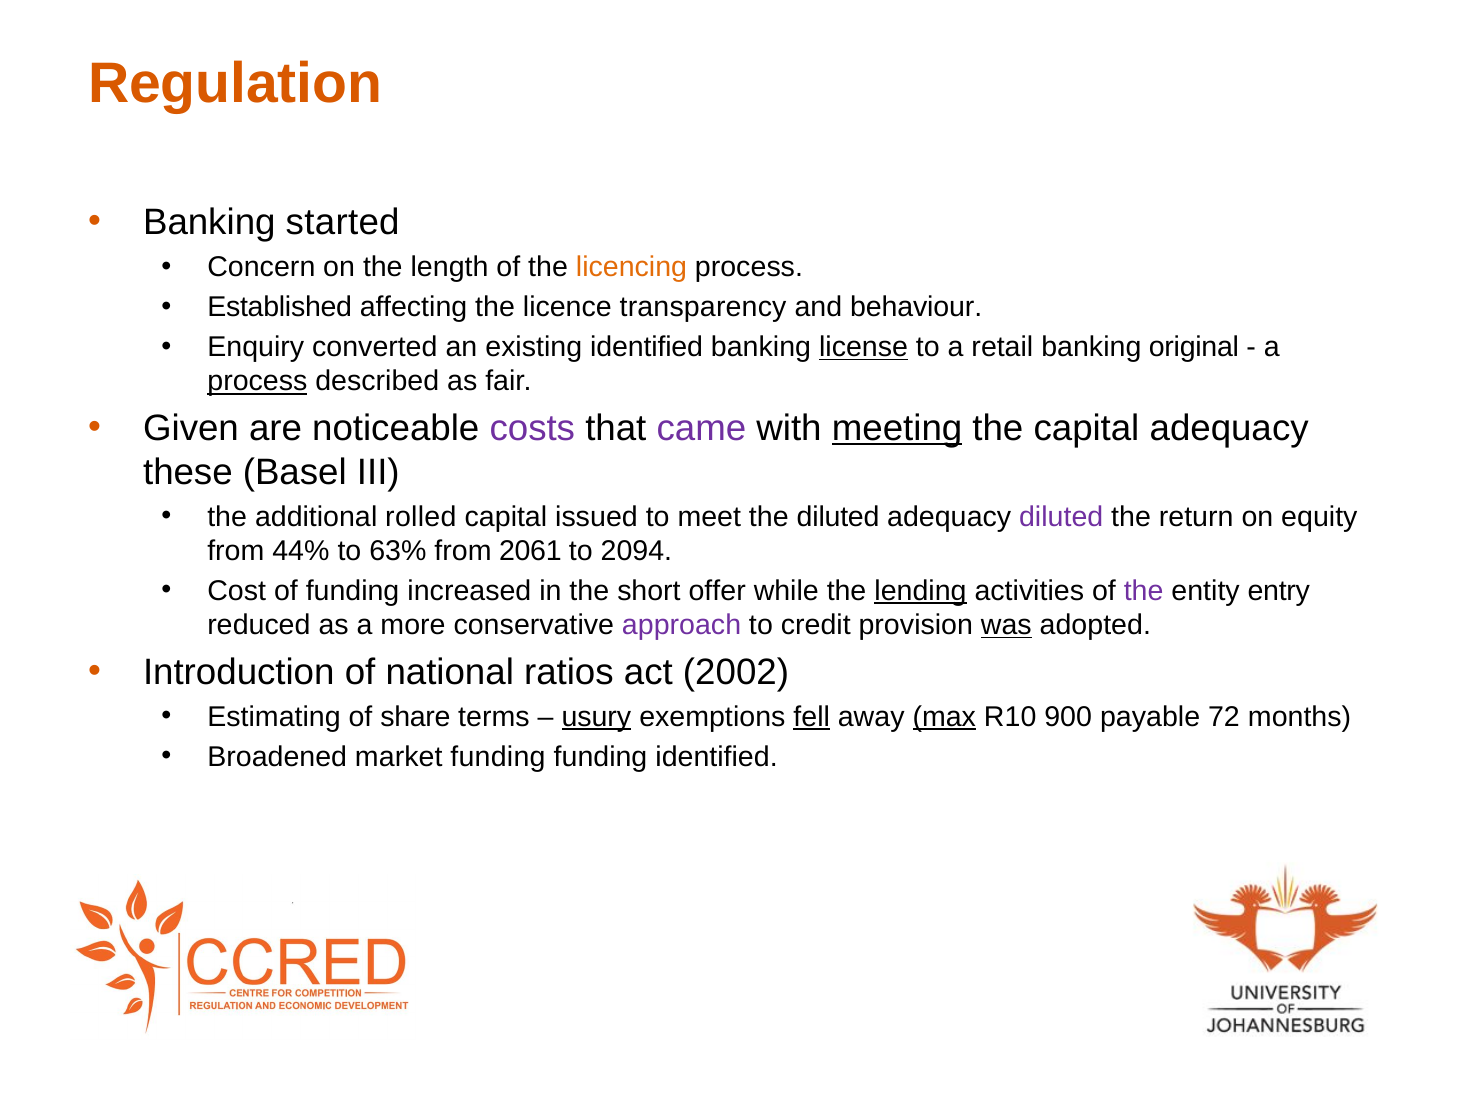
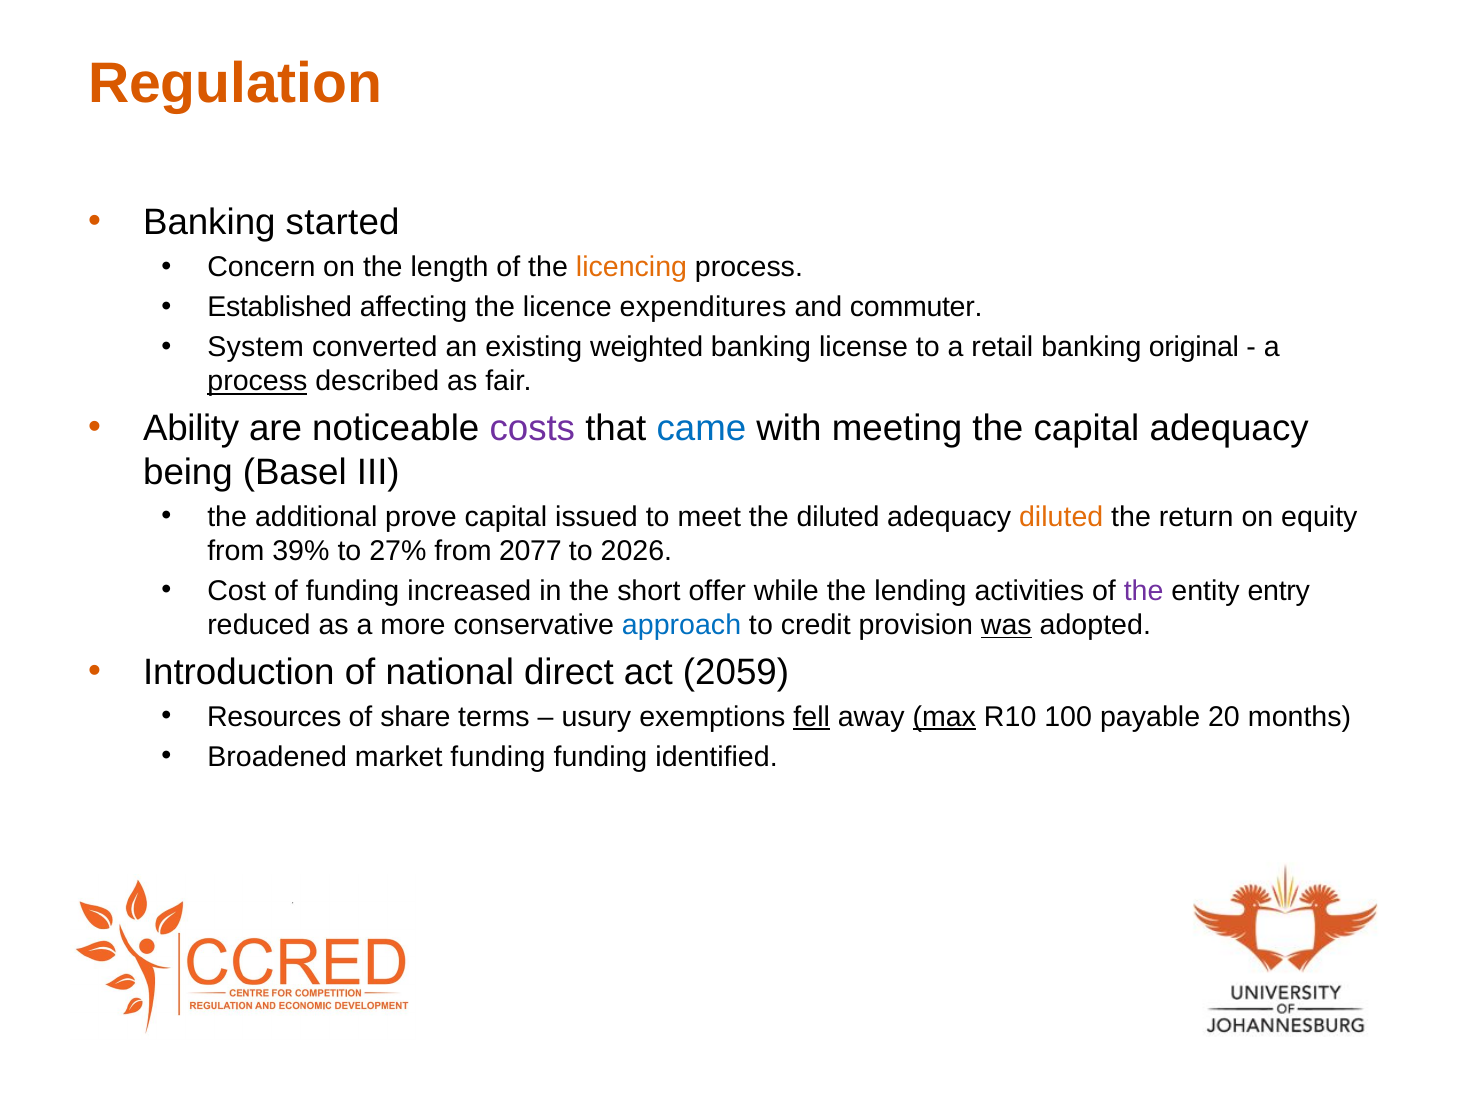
transparency: transparency -> expenditures (703, 307)
behaviour: behaviour -> commuter (916, 307)
Enquiry: Enquiry -> System (256, 347)
existing identified: identified -> weighted (647, 347)
license underline: present -> none (864, 347)
Given: Given -> Ability (191, 428)
came colour: purple -> blue (701, 428)
meeting underline: present -> none (897, 428)
these: these -> being (188, 473)
rolled: rolled -> prove (421, 517)
diluted colour: purple -> orange (1061, 517)
44%: 44% -> 39% (301, 551)
63%: 63% -> 27% (398, 551)
2061: 2061 -> 2077 (530, 551)
2094: 2094 -> 2026 (636, 551)
lending underline: present -> none (920, 591)
approach colour: purple -> blue (682, 625)
ratios: ratios -> direct (569, 672)
2002: 2002 -> 2059 (736, 672)
Estimating: Estimating -> Resources (274, 717)
usury underline: present -> none (596, 717)
900: 900 -> 100 (1068, 717)
72: 72 -> 20 (1224, 717)
